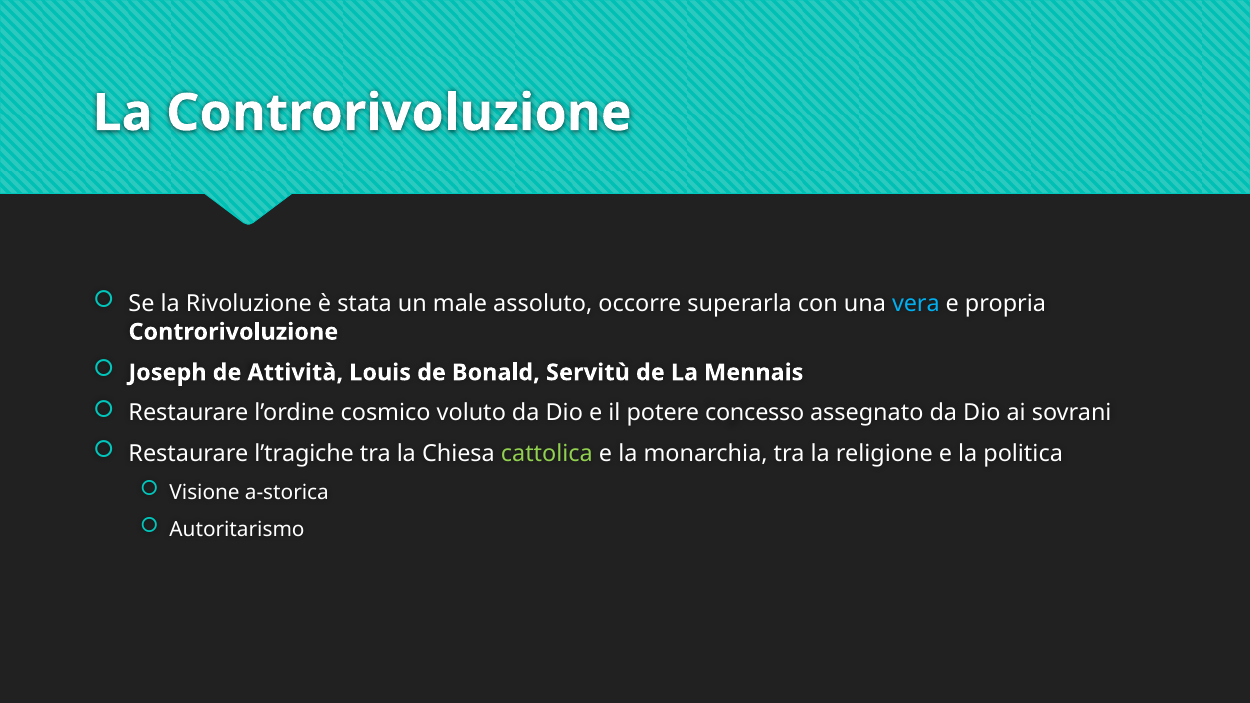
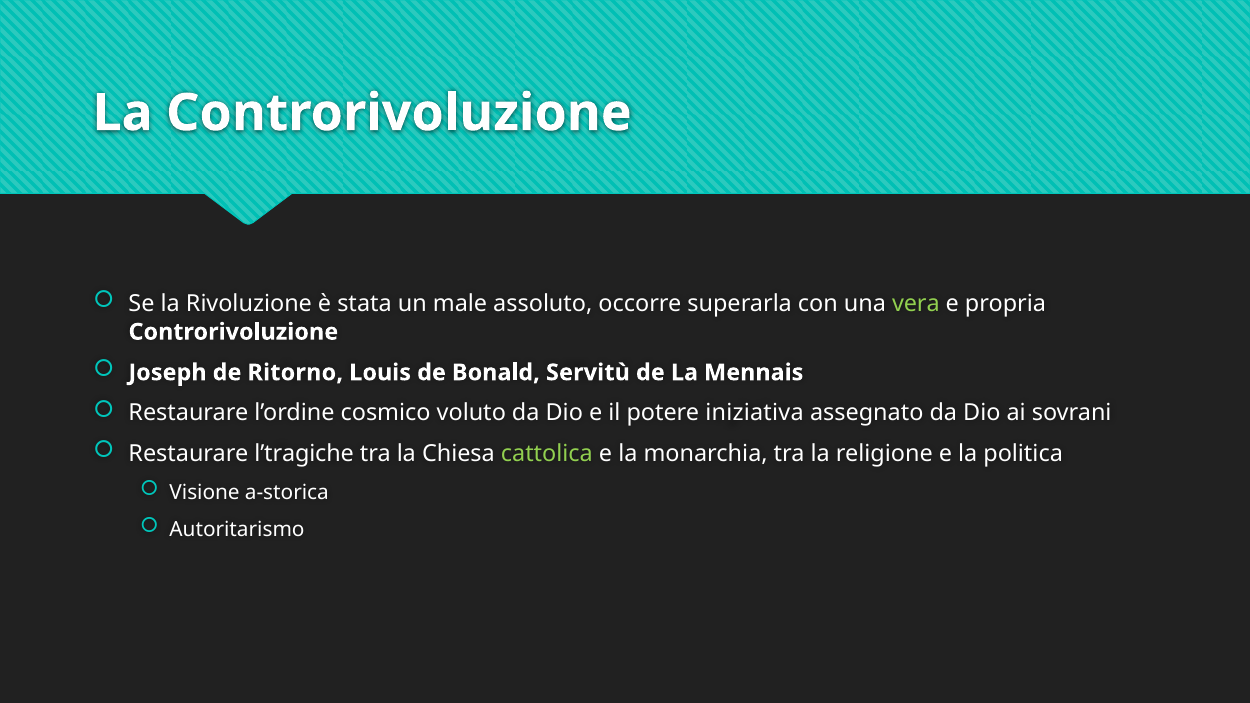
vera colour: light blue -> light green (916, 304)
Attività: Attività -> Ritorno (295, 373)
concesso: concesso -> iniziativa (754, 413)
